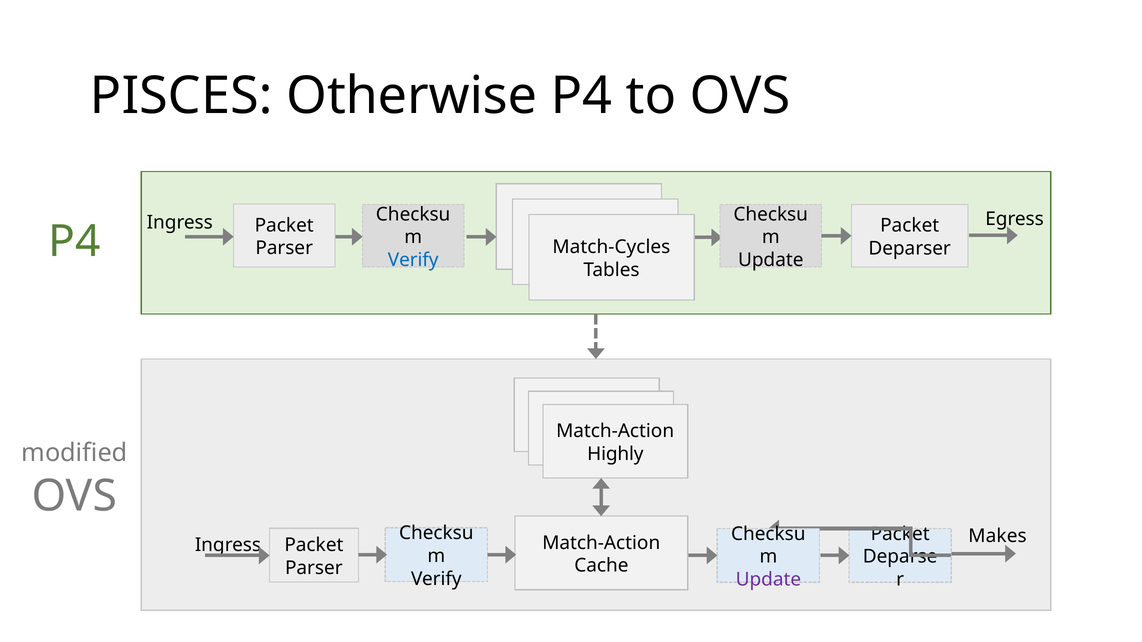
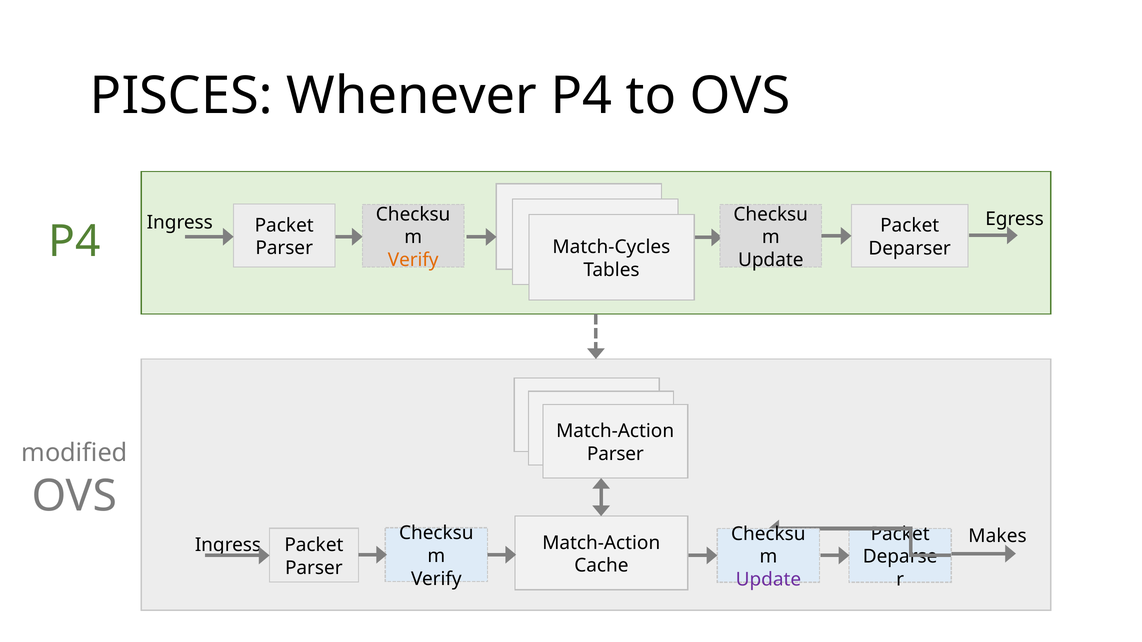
Otherwise: Otherwise -> Whenever (412, 96)
Verify colour: blue -> orange (413, 260)
Highly: Highly -> Parser (615, 454)
